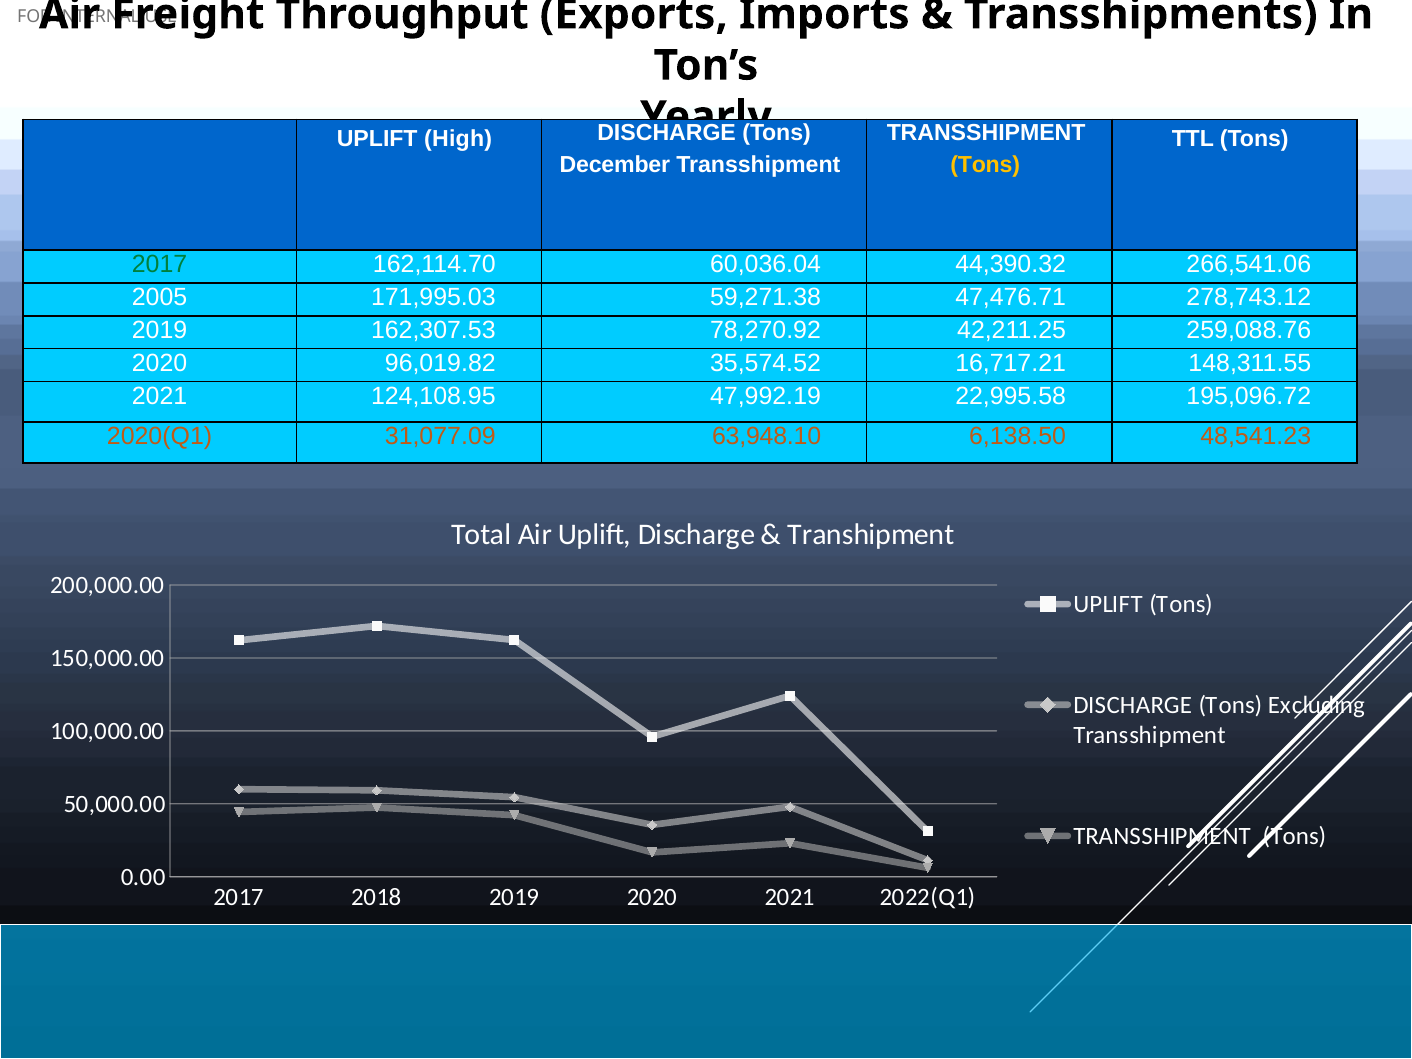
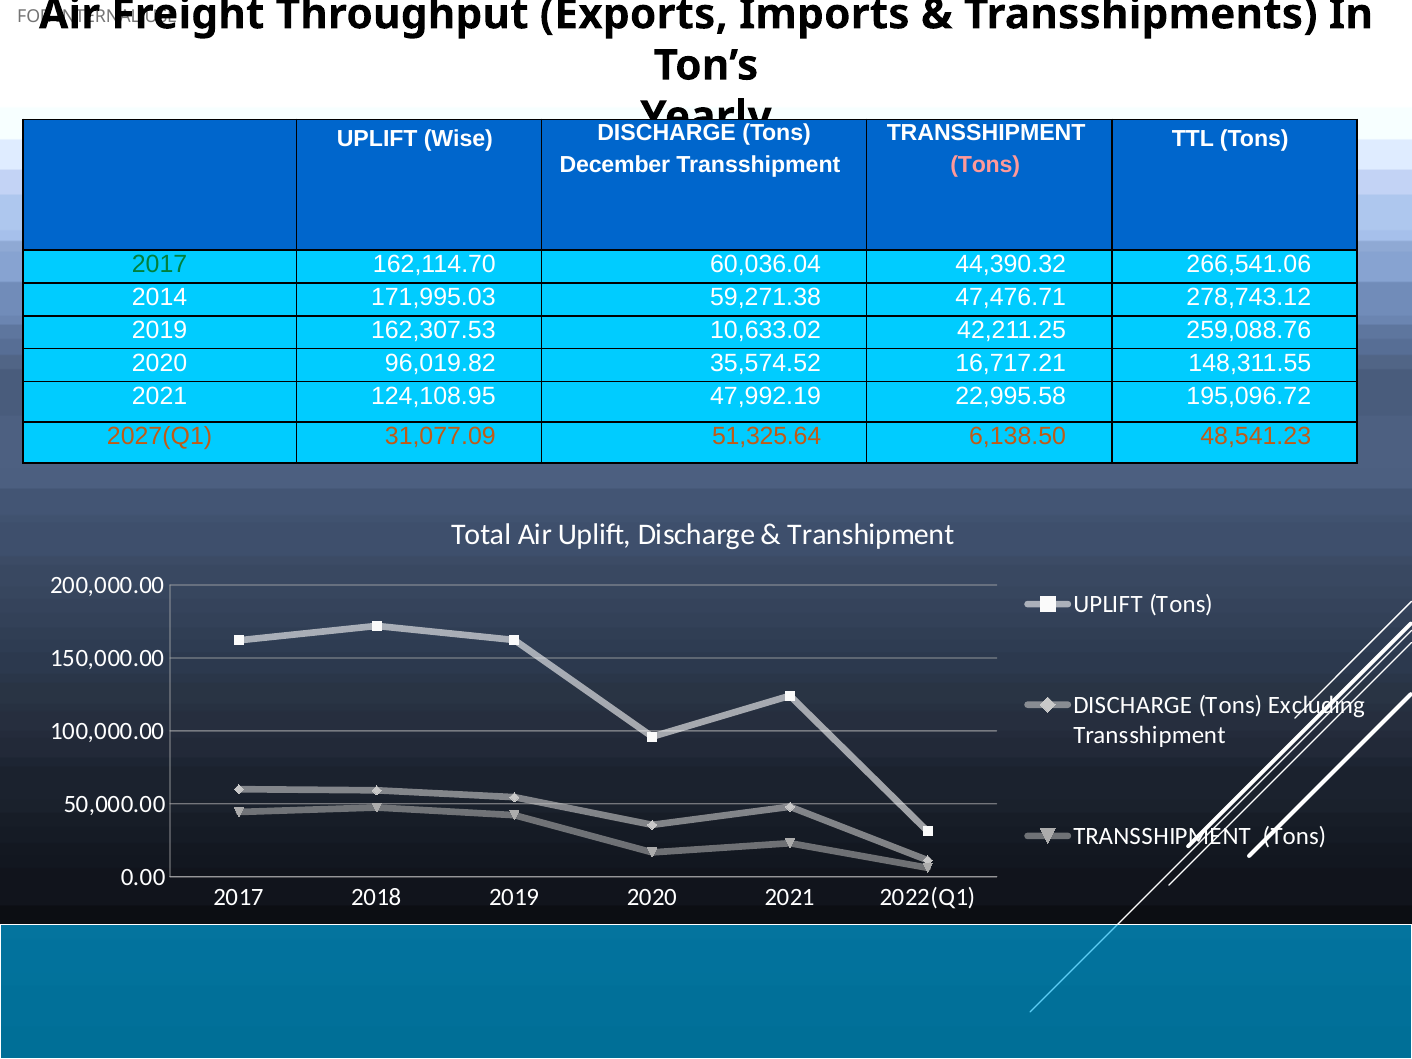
High: High -> Wise (458, 139)
Tons colour: yellow -> pink (985, 165)
2005: 2005 -> 2014 (160, 297)
78,270.92: 78,270.92 -> 10,633.02 (766, 330)
2020(Q1: 2020(Q1 -> 2027(Q1 (160, 437)
63,948.10: 63,948.10 -> 51,325.64 (767, 437)
